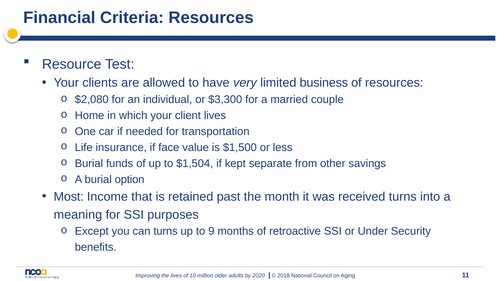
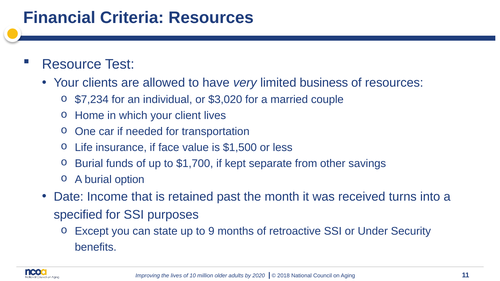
$2,080: $2,080 -> $7,234 (92, 100)
$3,300: $3,300 -> $3,020 (225, 100)
$1,504: $1,504 -> $1,700 (195, 164)
Most: Most -> Date (69, 197)
meaning: meaning -> specified (78, 215)
can turns: turns -> state (166, 232)
